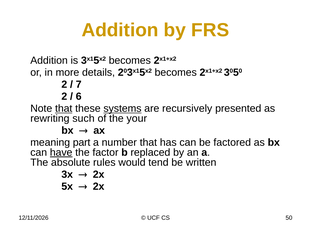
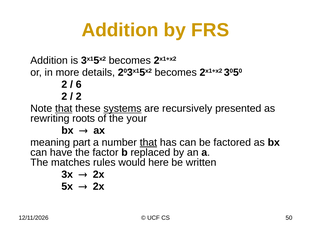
7: 7 -> 6 (79, 85)
6: 6 -> 2 (79, 97)
such: such -> roots (84, 119)
that underline: none -> present (148, 143)
have underline: present -> none (61, 153)
absolute: absolute -> matches (71, 163)
tend: tend -> here (158, 163)
